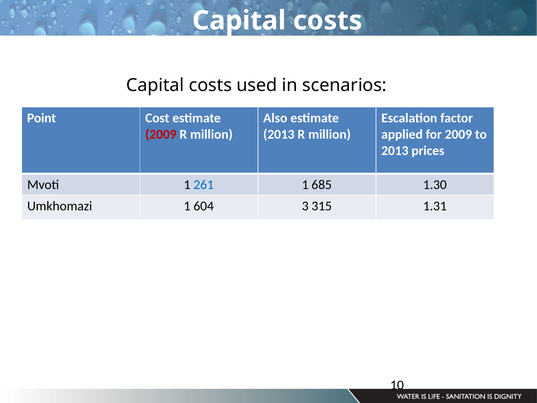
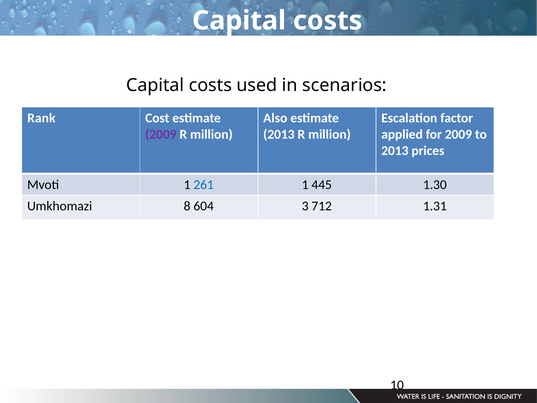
Point: Point -> Rank (41, 118)
2009 colour: red -> purple (161, 134)
685: 685 -> 445 (322, 184)
Umkhomazi 1: 1 -> 8 (187, 206)
315: 315 -> 712 (322, 206)
